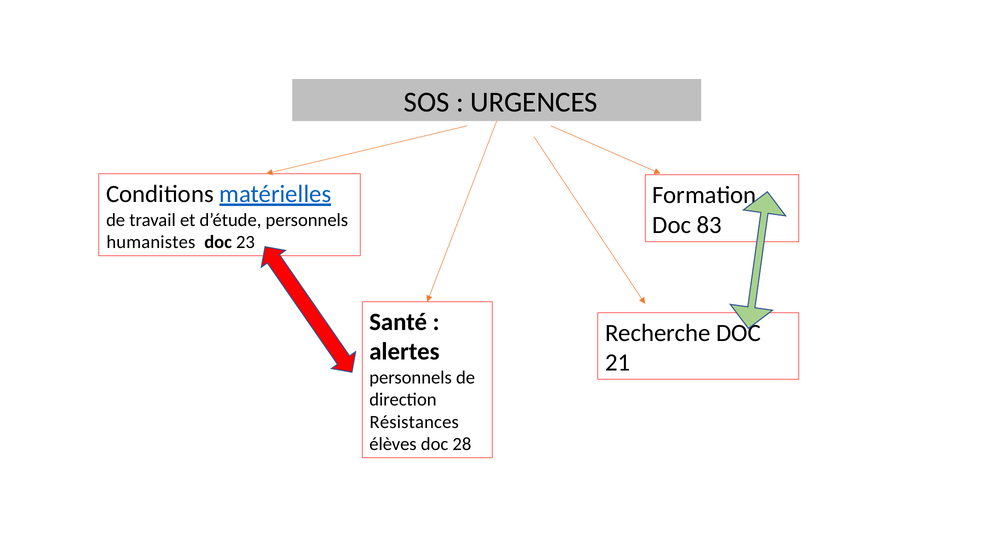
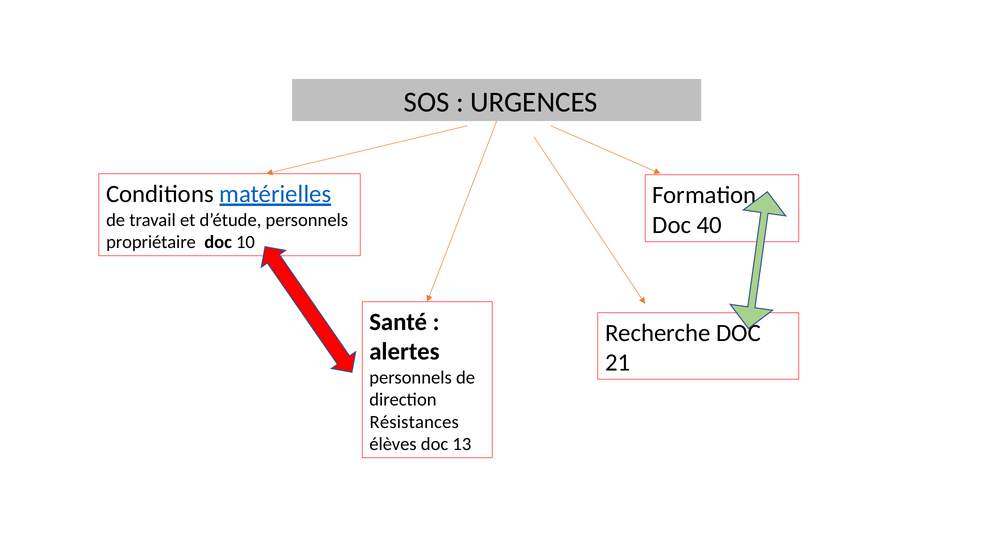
83: 83 -> 40 (709, 225)
humanistes: humanistes -> propriétaire (151, 242)
23: 23 -> 10 (245, 242)
28: 28 -> 13 (462, 444)
